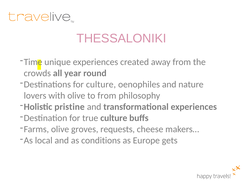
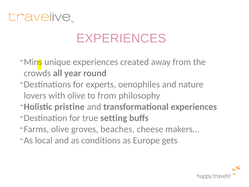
THESSALONIKI: THESSALONIKI -> EXPERIENCES (121, 38)
Time: Time -> Mins (33, 62)
for culture: culture -> experts (101, 84)
true culture: culture -> setting (114, 118)
requests: requests -> beaches (118, 129)
